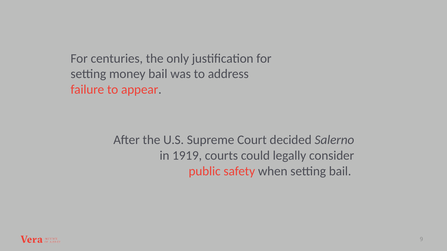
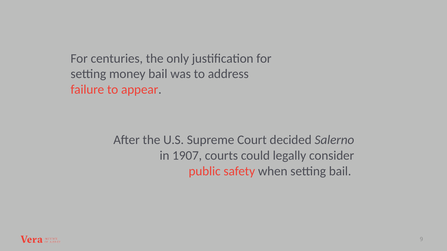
1919: 1919 -> 1907 (187, 156)
